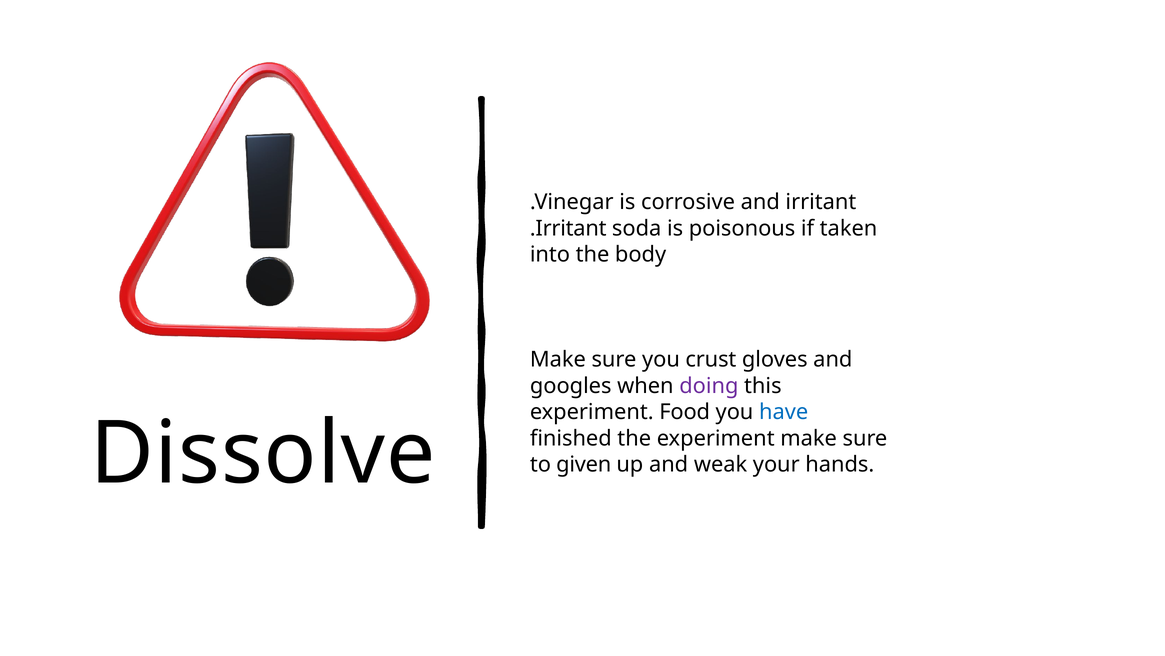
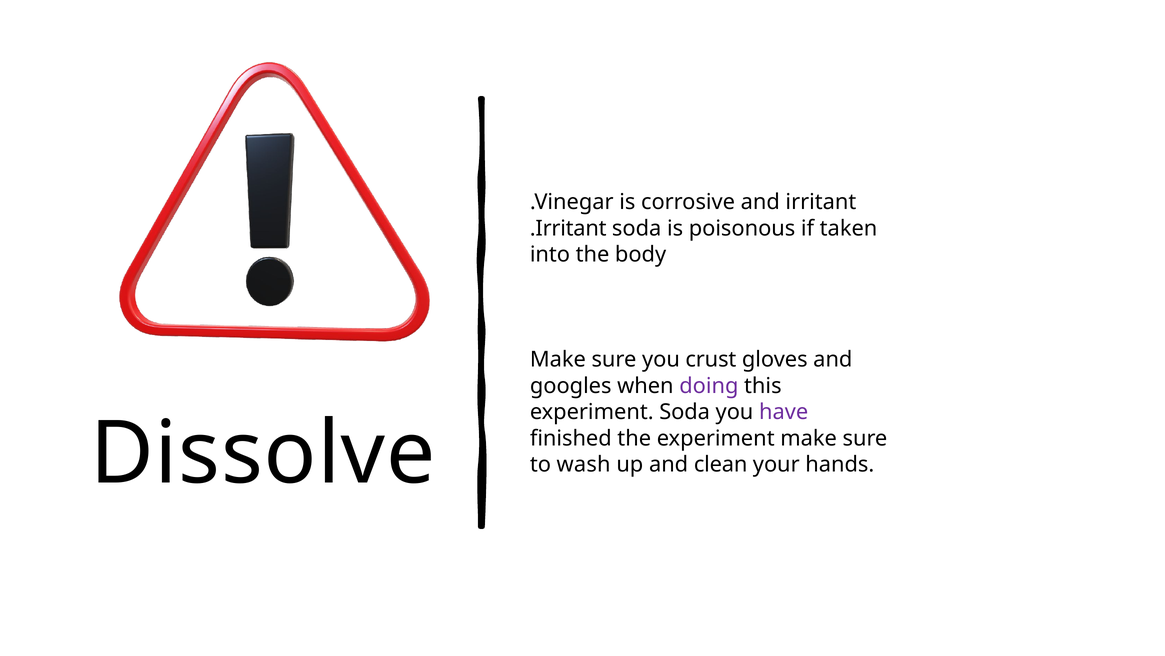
experiment Food: Food -> Soda (685, 412)
have colour: blue -> purple (784, 412)
given: given -> wash (584, 464)
weak: weak -> clean (721, 464)
